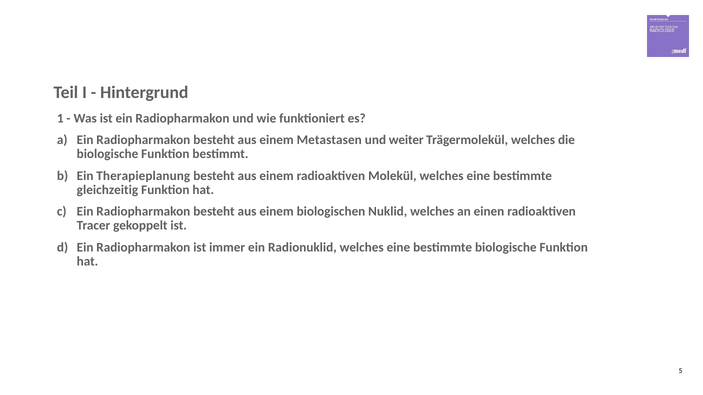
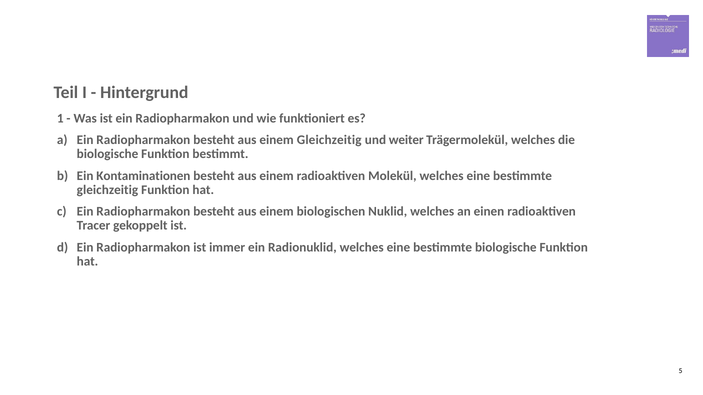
einem Metastasen: Metastasen -> Gleichzeitig (329, 140)
Therapieplanung: Therapieplanung -> Kontaminationen (143, 176)
